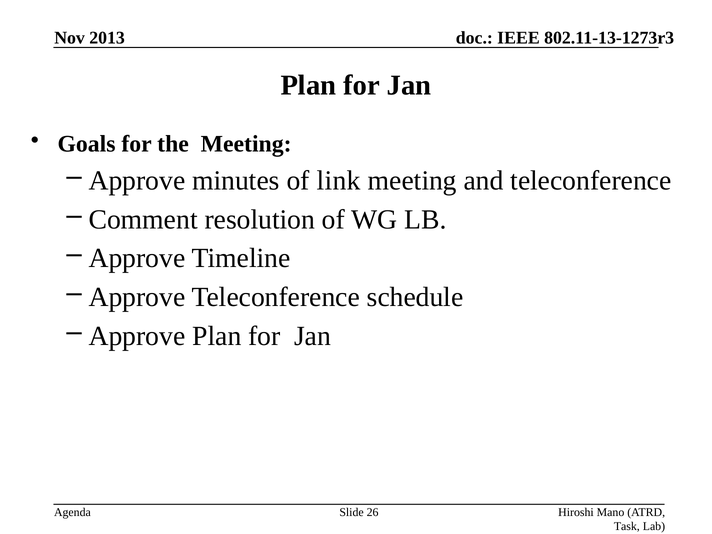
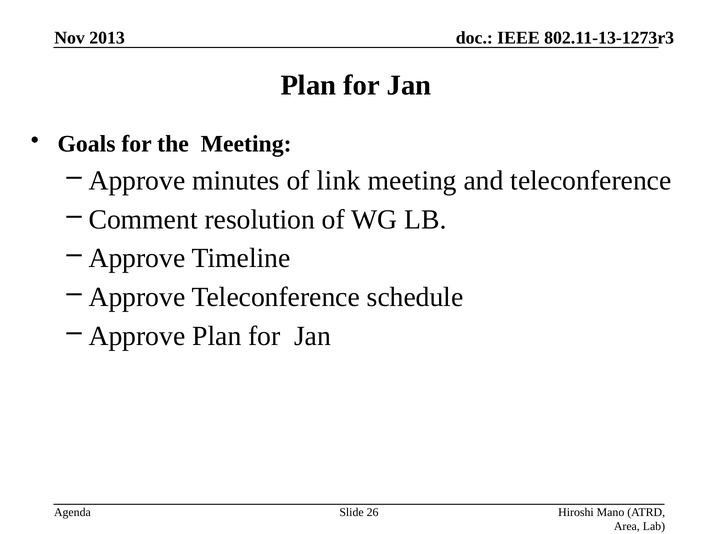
Task: Task -> Area (627, 526)
